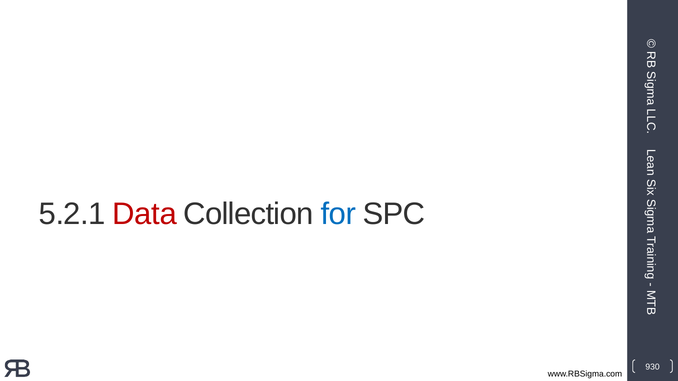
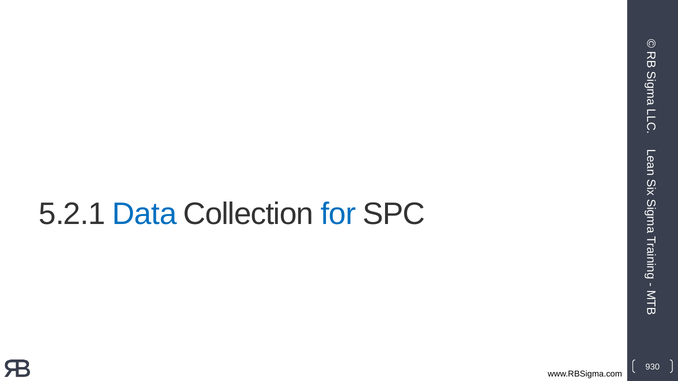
Data colour: red -> blue (144, 214)
